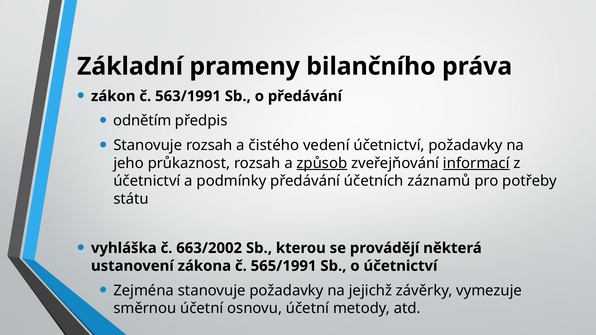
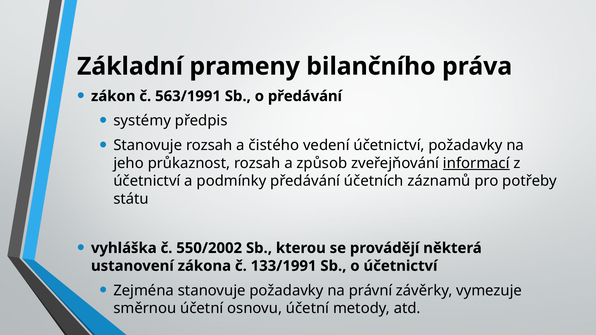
odnětím: odnětím -> systémy (142, 121)
způsob underline: present -> none (322, 163)
663/2002: 663/2002 -> 550/2002 (209, 248)
565/1991: 565/1991 -> 133/1991 (284, 266)
jejichž: jejichž -> právní (370, 291)
